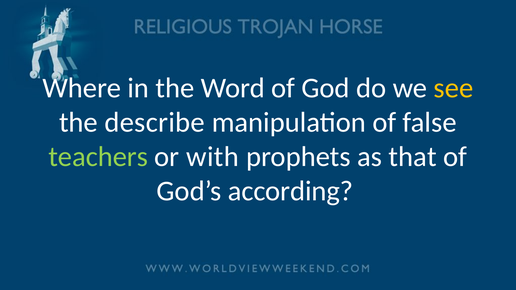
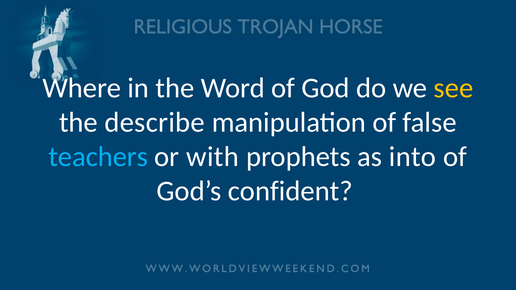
teachers colour: light green -> light blue (98, 157)
that: that -> into (412, 157)
according: according -> confident (290, 191)
